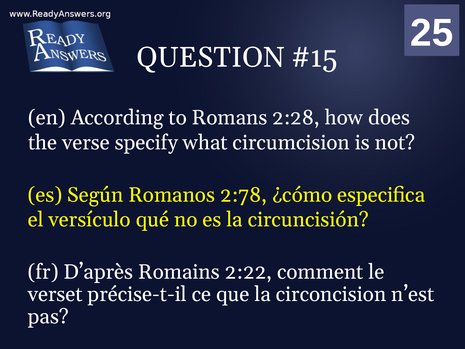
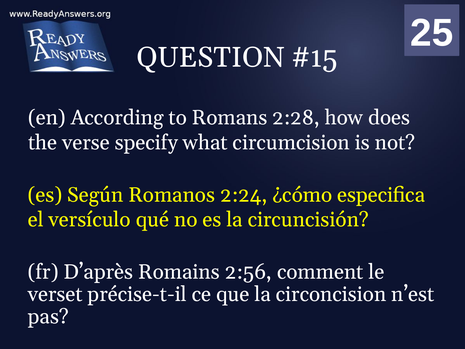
2:78: 2:78 -> 2:24 (244, 195)
2:22: 2:22 -> 2:56 (248, 272)
